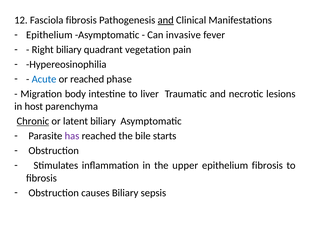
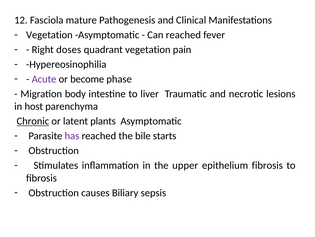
Fasciola fibrosis: fibrosis -> mature (81, 20)
and underline: present -> none (166, 20)
Epithelium: Epithelium -> Vegetation (49, 35)
Can invasive: invasive -> reached (183, 35)
Right biliary: biliary -> doses (69, 49)
Acute colour: blue -> purple (44, 79)
or reached: reached -> become (87, 79)
latent biliary: biliary -> plants (103, 121)
